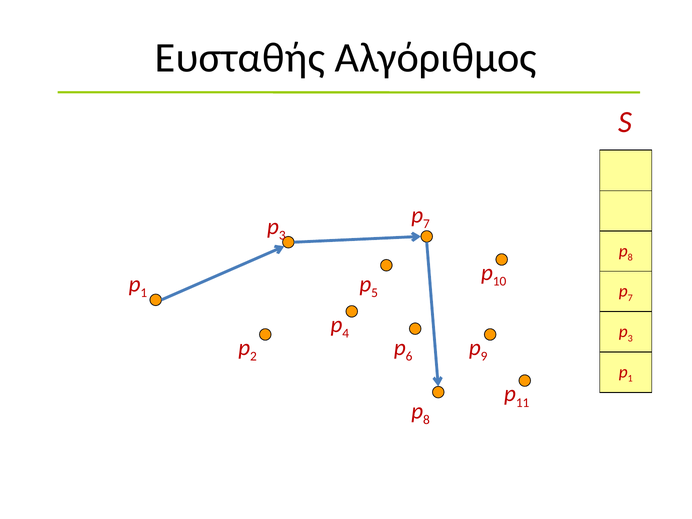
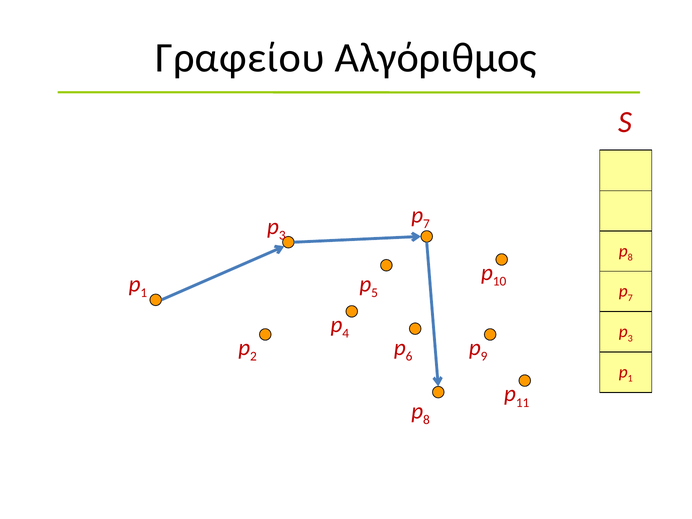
Ευσταθής: Ευσταθής -> Γραφείου (240, 58)
